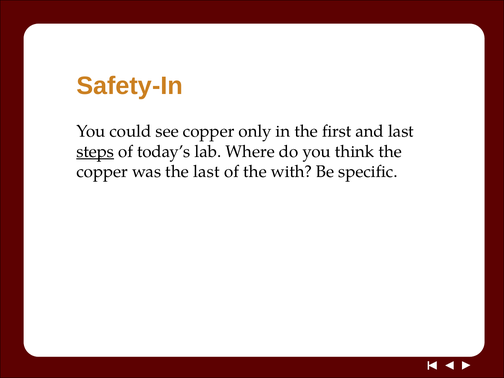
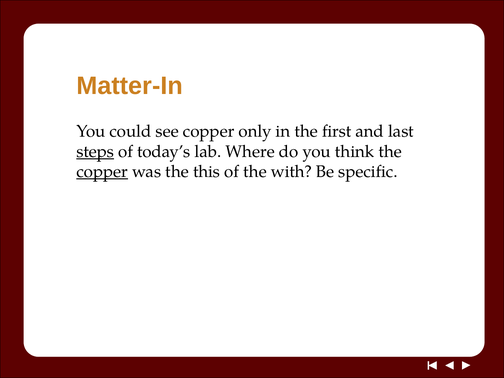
Safety-In: Safety-In -> Matter-In (130, 86)
copper underline: none -> present (102, 172)
the last: last -> this (207, 172)
